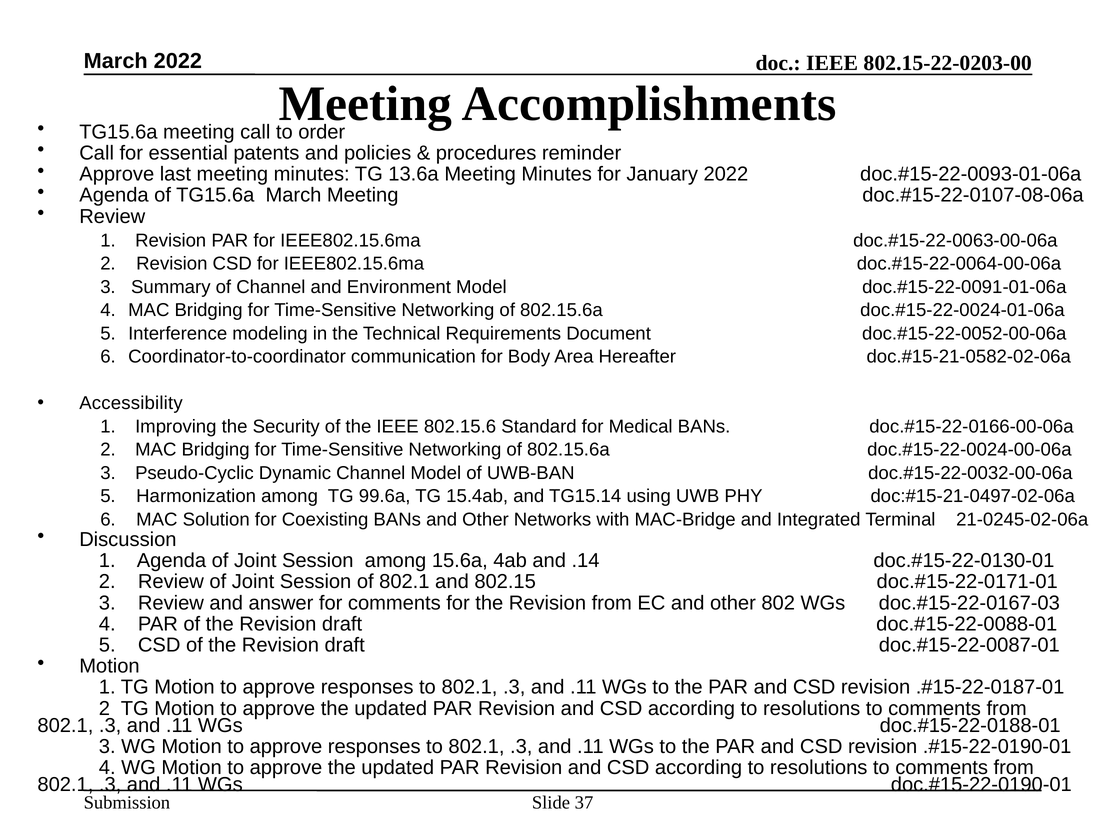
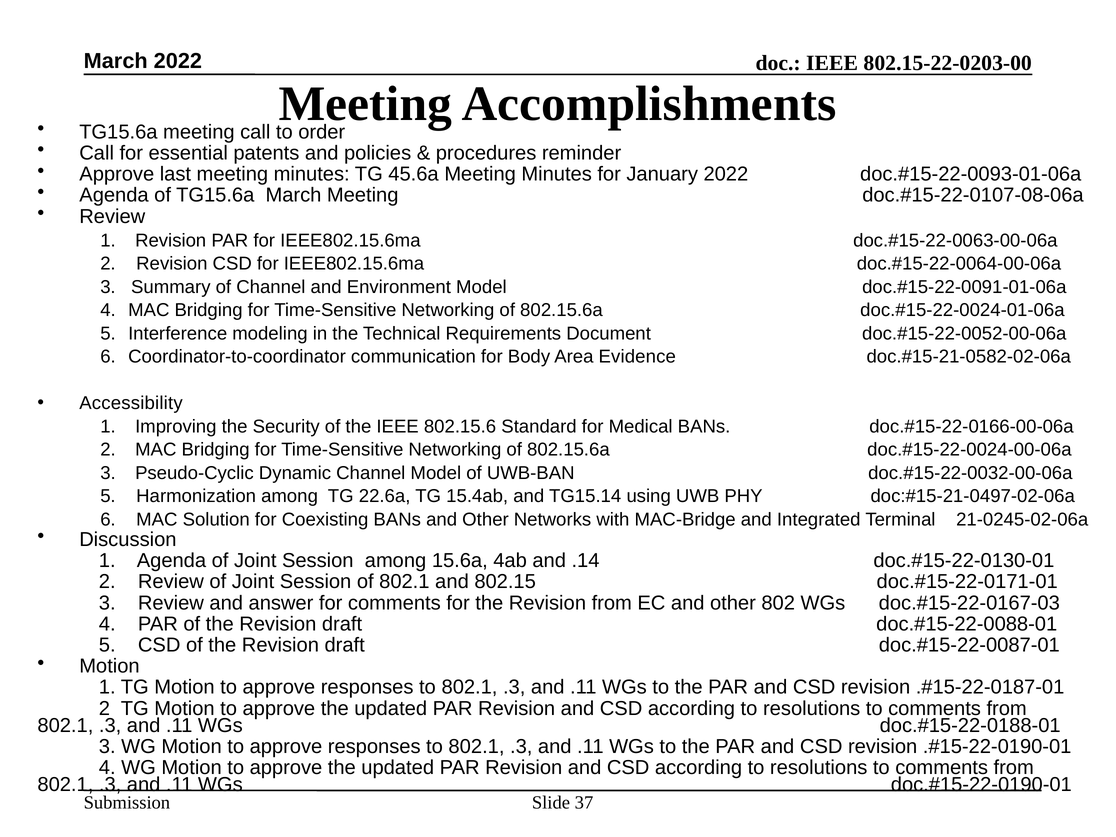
13.6a: 13.6a -> 45.6a (414, 174)
Hereafter: Hereafter -> Evidence (637, 357)
99.6a: 99.6a -> 22.6a (385, 496)
